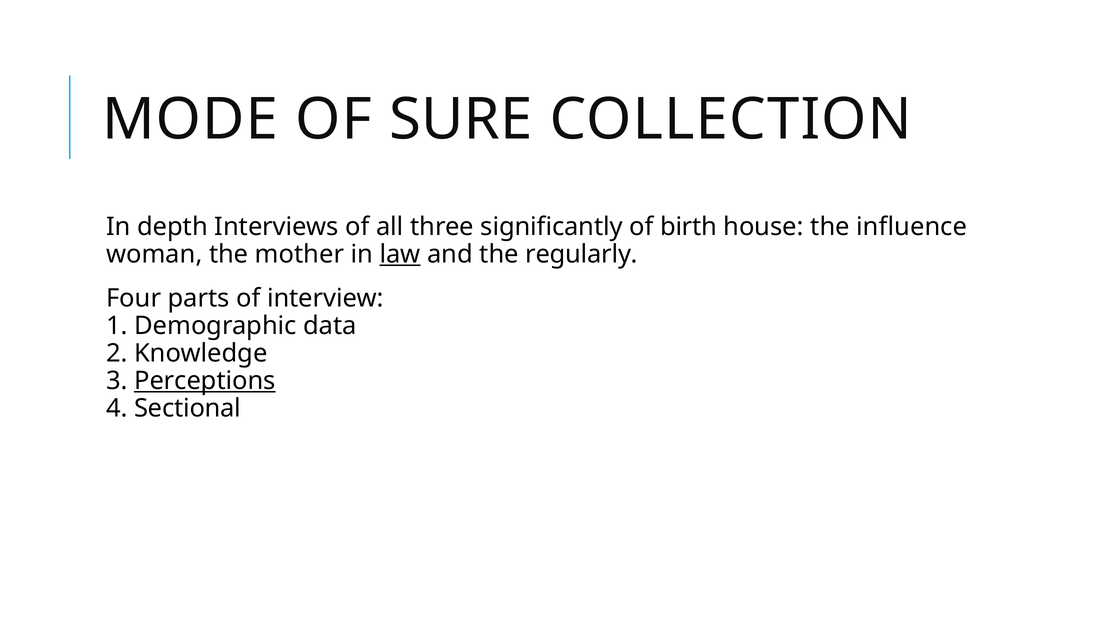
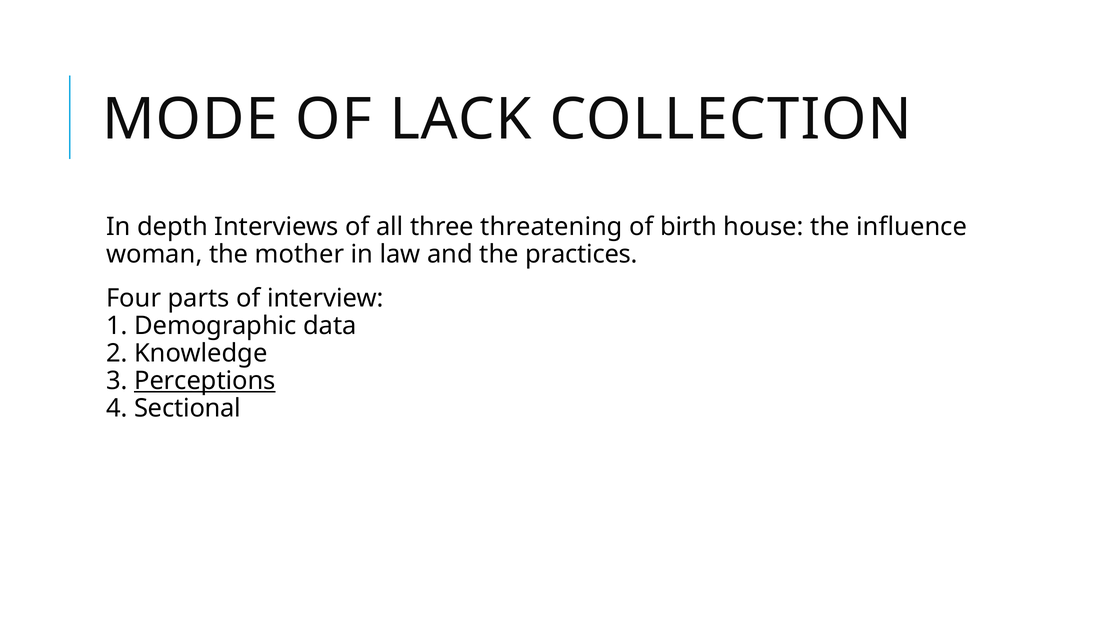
SURE: SURE -> LACK (461, 120)
significantly: significantly -> threatening (552, 227)
law underline: present -> none (400, 254)
regularly: regularly -> practices (582, 254)
